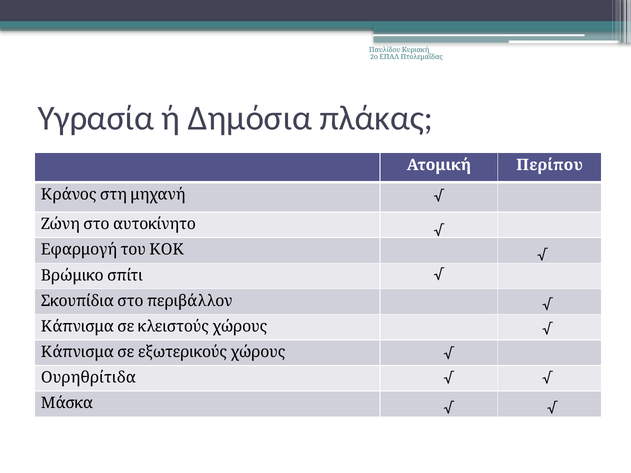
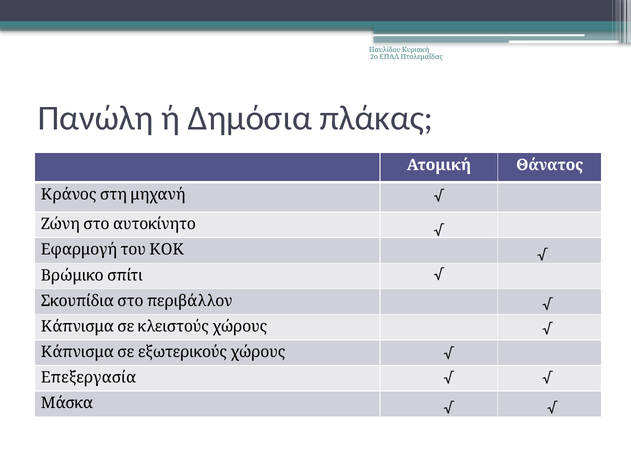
Υγρασία: Υγρασία -> Πανώλη (96, 118)
Περίπου: Περίπου -> Θάνατος (550, 165)
Ουρηθρίτιδα: Ουρηθρίτιδα -> Επεξεργασία (88, 378)
